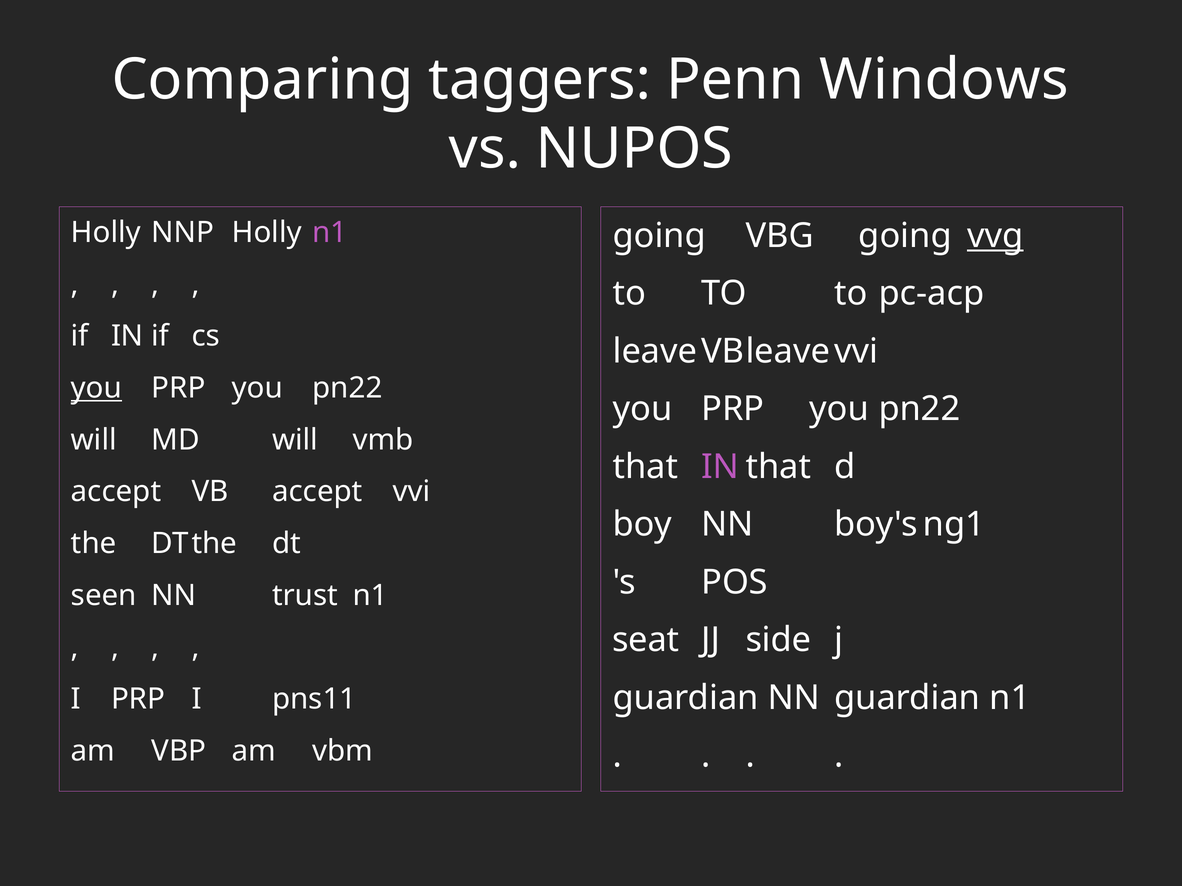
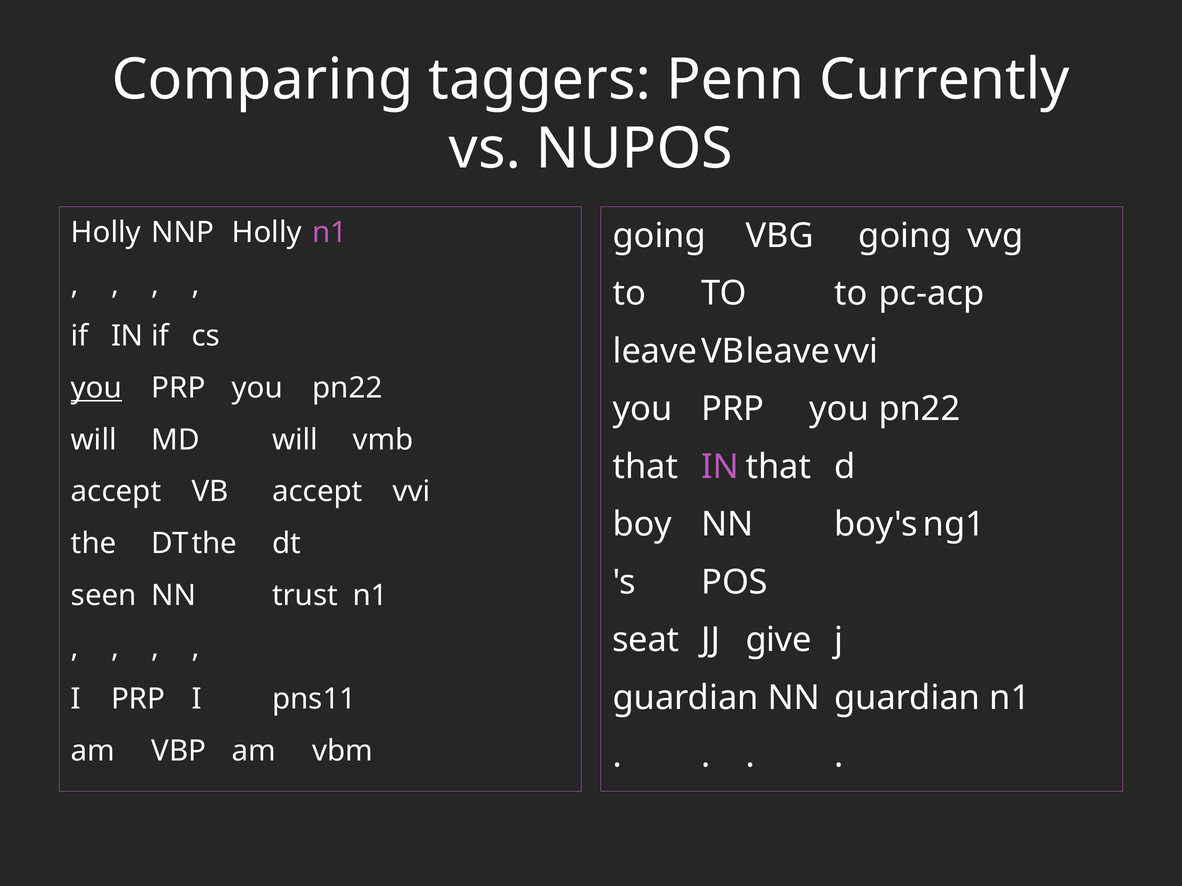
Windows: Windows -> Currently (944, 80)
vvg underline: present -> none (995, 236)
side: side -> give (779, 640)
